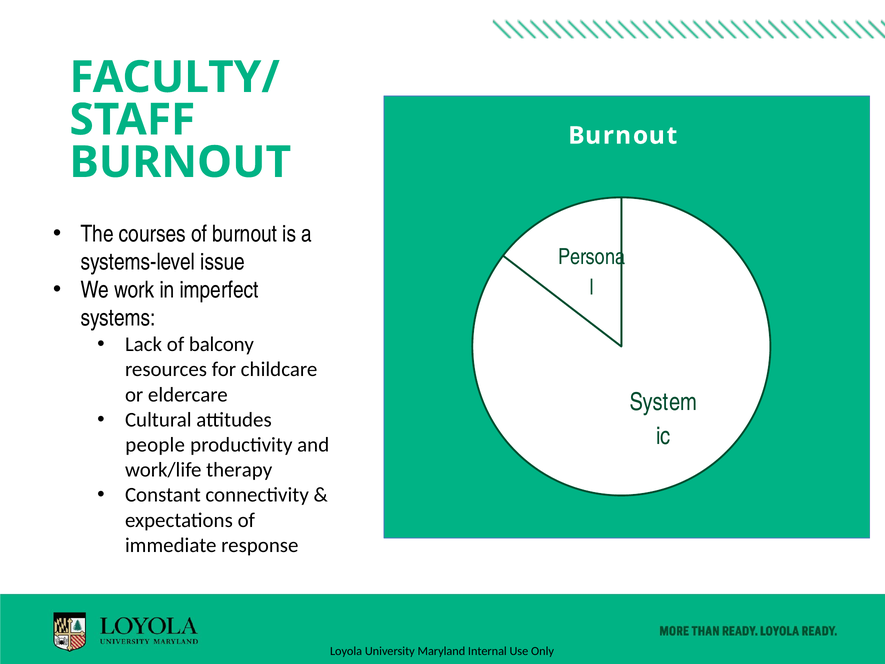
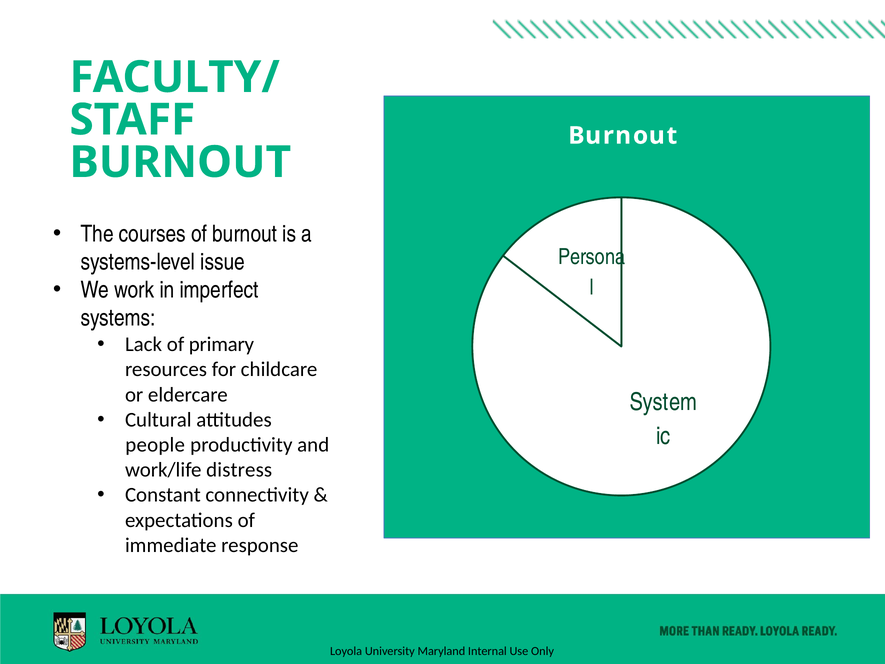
balcony: balcony -> primary (221, 344)
therapy: therapy -> distress (239, 470)
